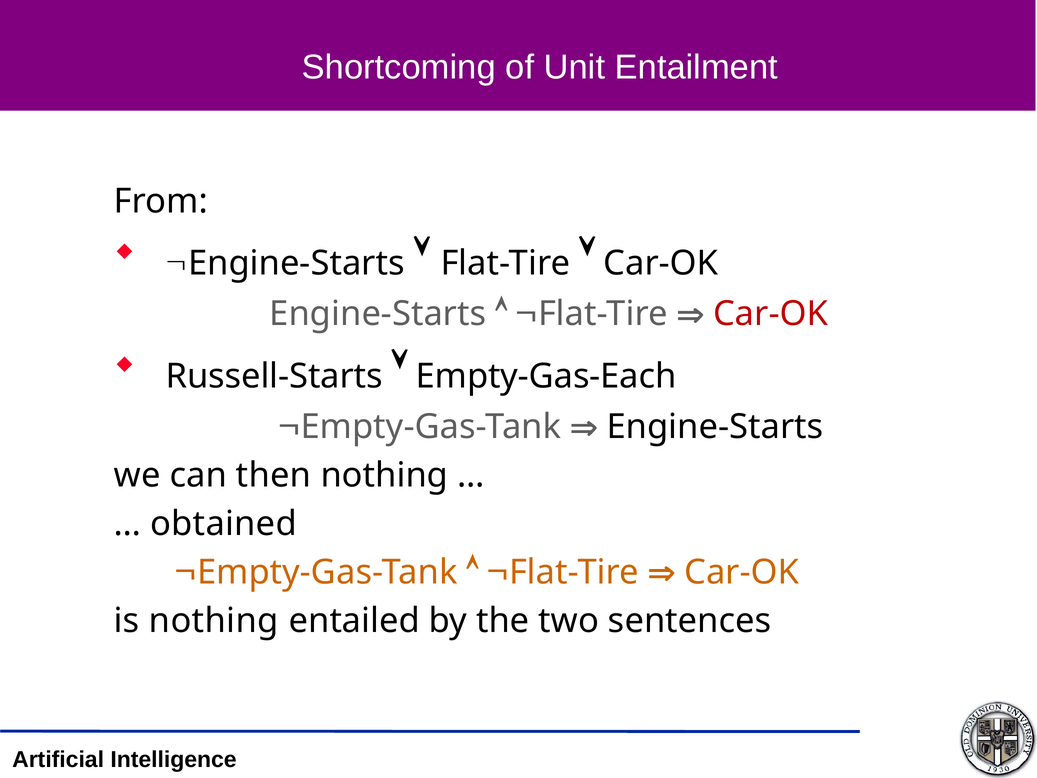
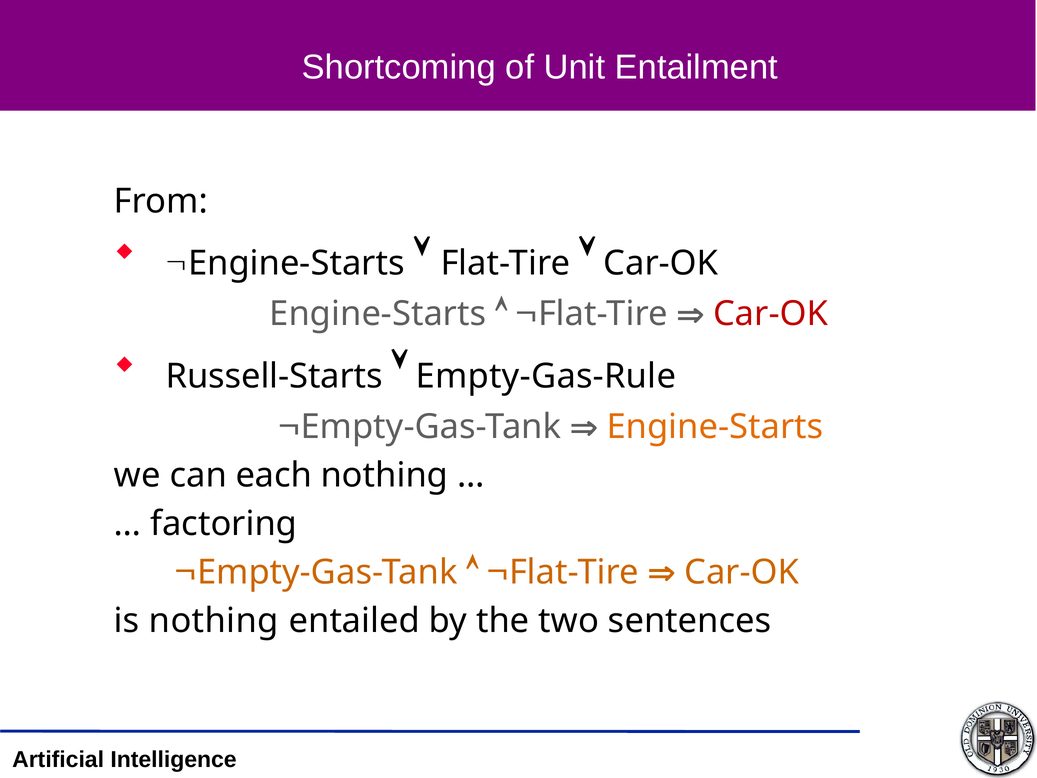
Empty-Gas-Each: Empty-Gas-Each -> Empty-Gas-Rule (546, 376)
Engine-Starts colour: black -> orange (715, 427)
then: then -> each (274, 475)
obtained: obtained -> factoring (224, 524)
